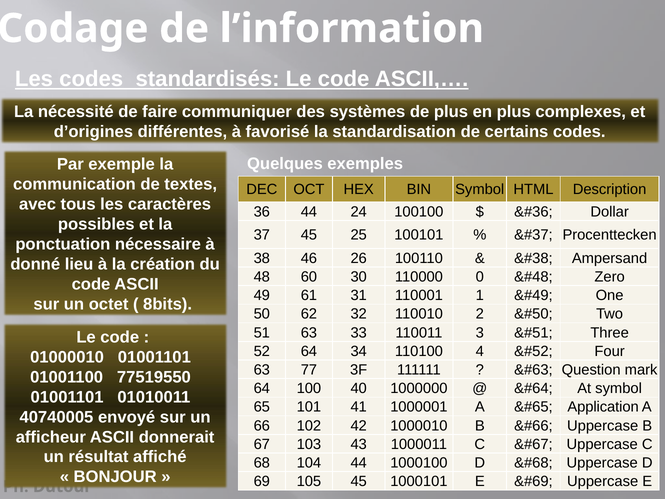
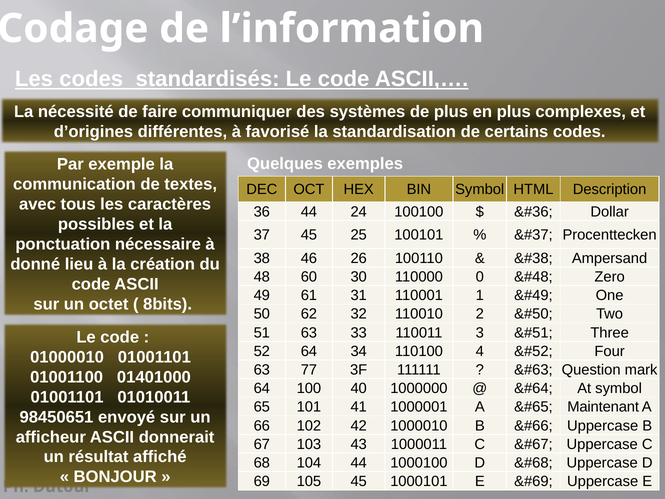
77519550: 77519550 -> 01401000 (154, 377)
Application: Application -> Maintenant (603, 407)
40740005: 40740005 -> 98450651 (56, 417)
